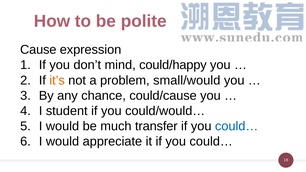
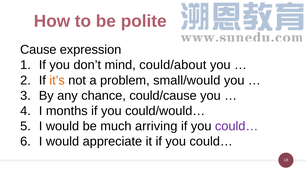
could/happy: could/happy -> could/about (173, 65)
student: student -> months (67, 111)
transfer: transfer -> arriving (156, 126)
could… colour: blue -> purple (237, 126)
